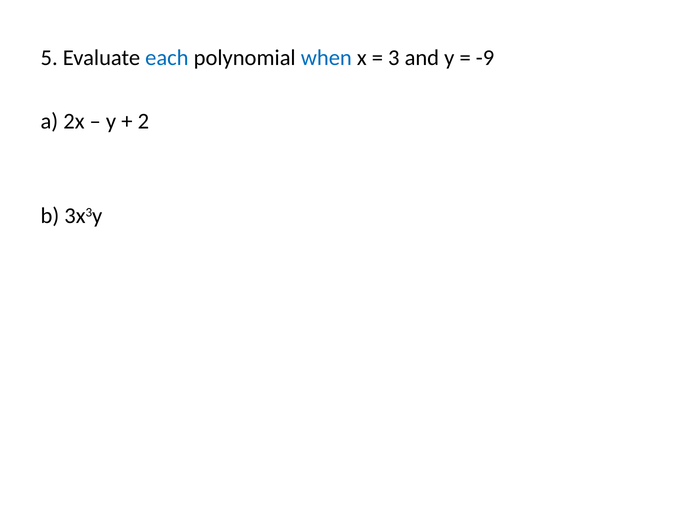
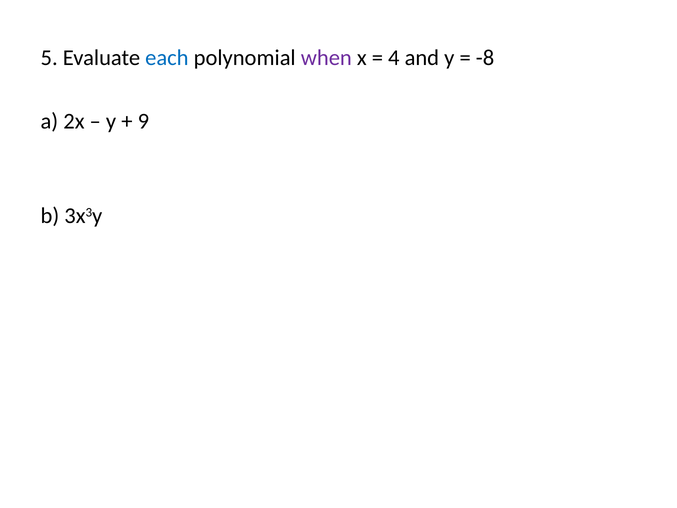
when colour: blue -> purple (326, 58)
3: 3 -> 4 (394, 58)
-9: -9 -> -8 (485, 58)
2: 2 -> 9 (143, 121)
